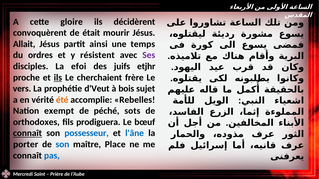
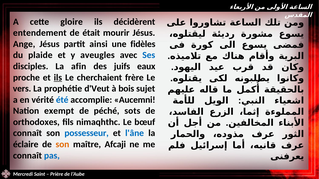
convoquèrent: convoquèrent -> entendement (40, 33)
Allait: Allait -> Ange (24, 44)
temps: temps -> fidèles (143, 44)
ordres: ordres -> plaide (40, 55)
résistent: résistent -> aveugles (97, 55)
Ses colour: purple -> blue (149, 55)
efoi: efoi -> afin (79, 66)
etjhr: etjhr -> eaux (146, 66)
été colour: orange -> blue (62, 100)
Rebelles: Rebelles -> Aucemni (135, 100)
prodiguera: prodiguera -> nimaqhthc (98, 122)
connaît underline: present -> none (27, 133)
porter: porter -> éclaire (26, 145)
son colour: blue -> orange (62, 145)
Place: Place -> Afcaji (115, 145)
